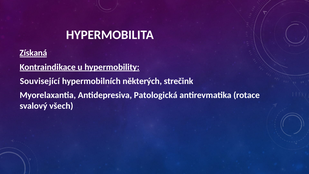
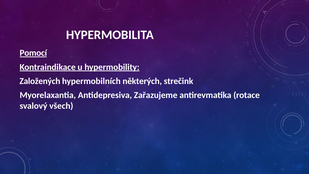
Získaná: Získaná -> Pomocí (33, 53)
Související: Související -> Založených (40, 81)
Patologická: Patologická -> Zařazujeme (156, 95)
